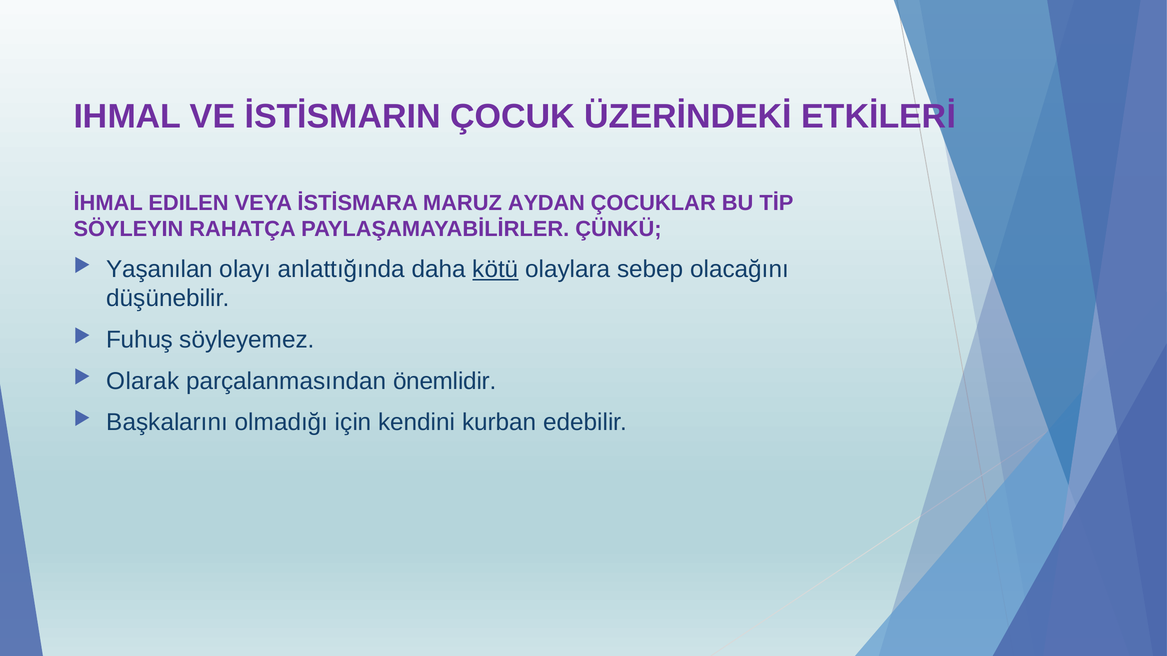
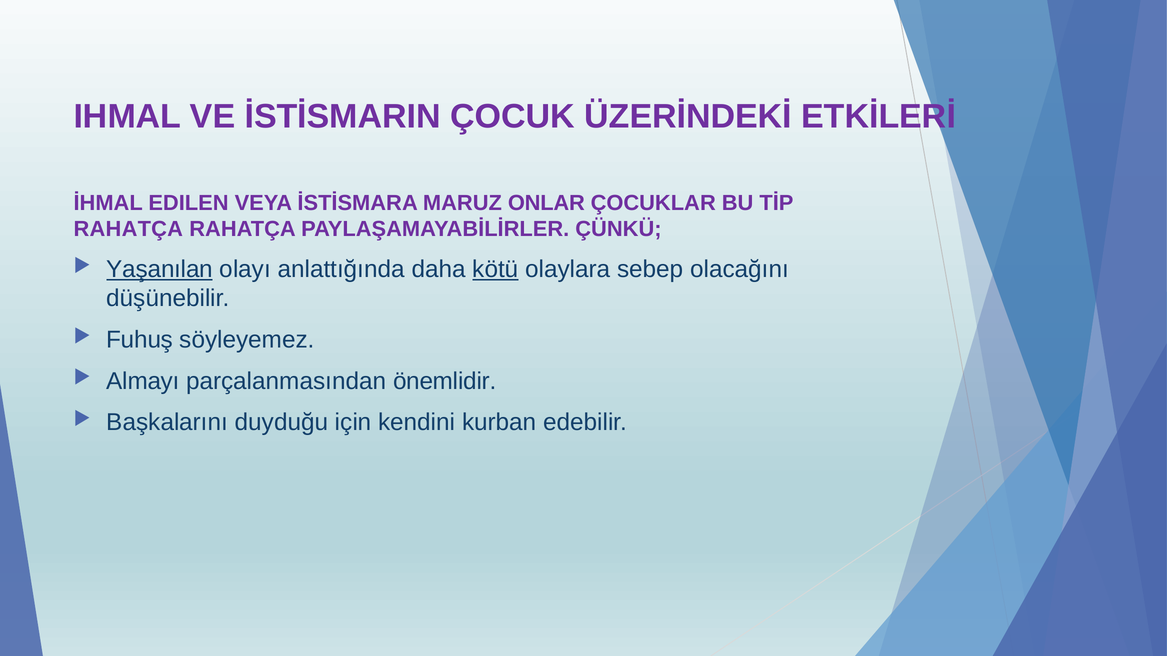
AYDAN: AYDAN -> ONLAR (546, 203)
SÖYLEYIN: SÖYLEYIN -> RAHATÇA (128, 229)
Yaşanılan underline: none -> present (160, 269)
Olarak: Olarak -> Almayı (143, 381)
olmadığı: olmadığı -> duyduğu (281, 423)
